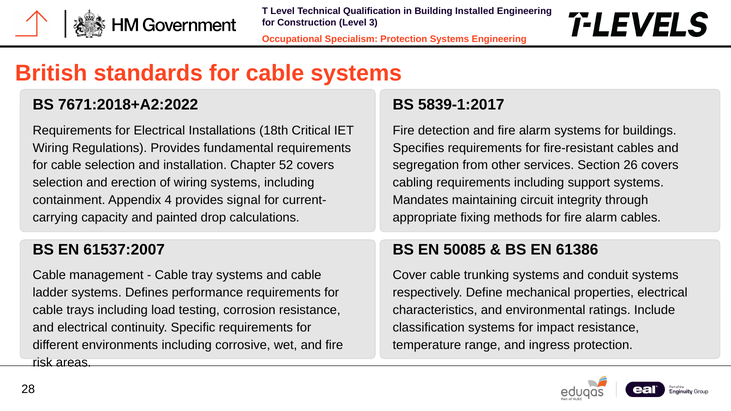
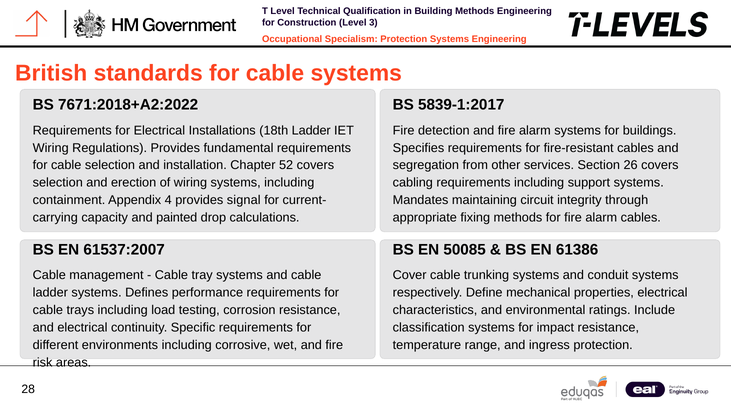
Installed: Installed -> Methods (475, 11)
18th Critical: Critical -> Ladder (311, 130)
